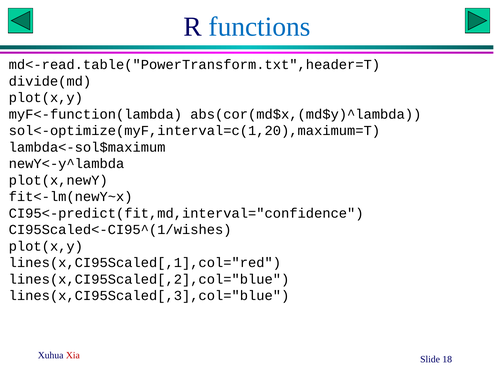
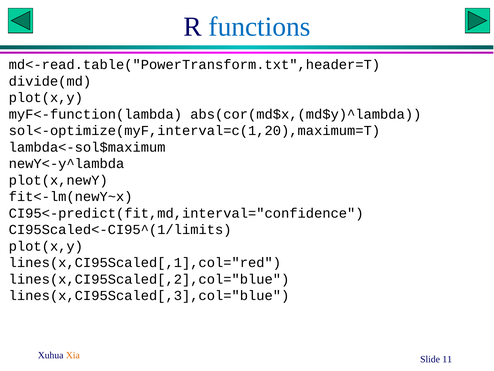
CI95Scaled<-CI95^(1/wishes: CI95Scaled<-CI95^(1/wishes -> CI95Scaled<-CI95^(1/limits (120, 229)
Xia colour: red -> orange (73, 355)
18: 18 -> 11 (447, 359)
